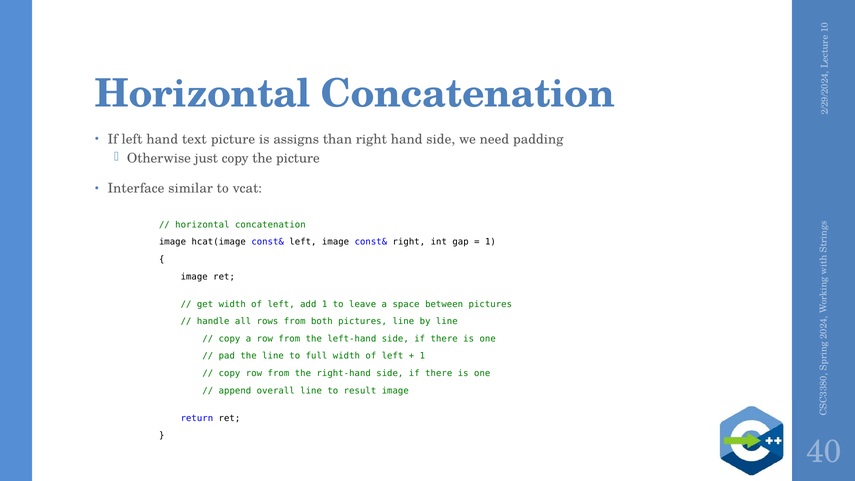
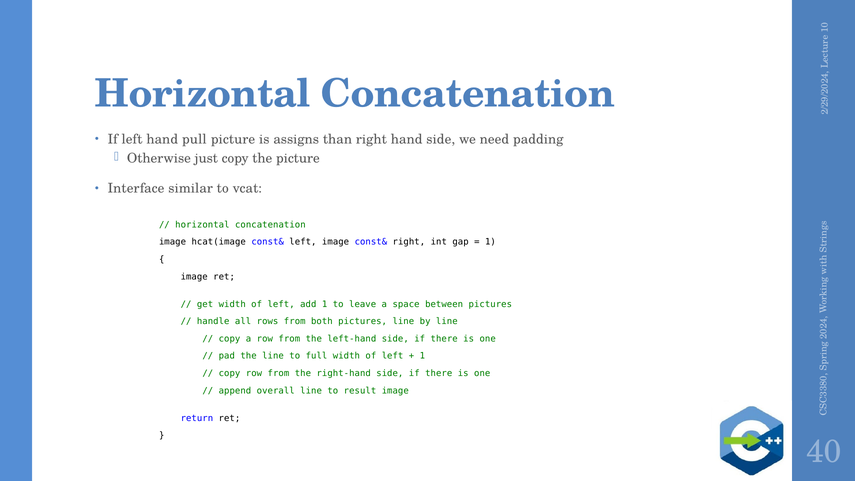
text: text -> pull (194, 139)
